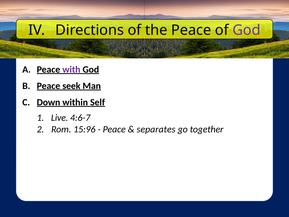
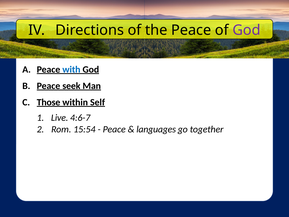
with colour: purple -> blue (71, 69)
Down: Down -> Those (49, 102)
15:96: 15:96 -> 15:54 (84, 129)
separates: separates -> languages (156, 129)
